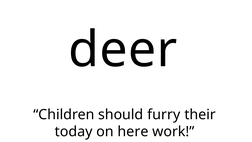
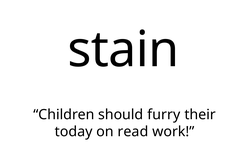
deer: deer -> stain (123, 50)
here: here -> read (133, 131)
